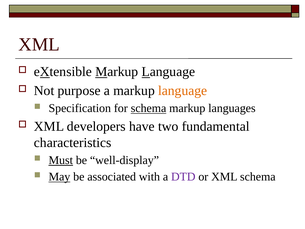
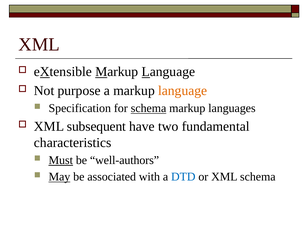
developers: developers -> subsequent (96, 126)
well-display: well-display -> well-authors (125, 160)
DTD colour: purple -> blue (183, 177)
